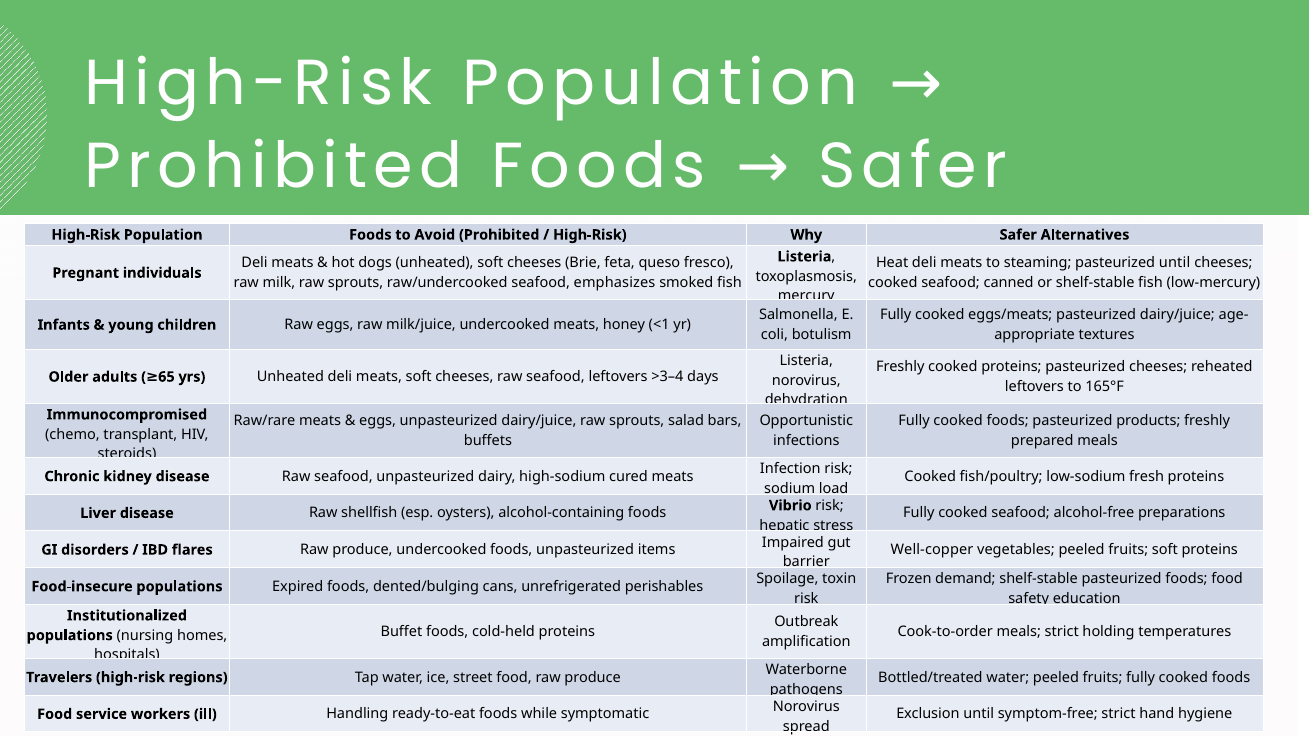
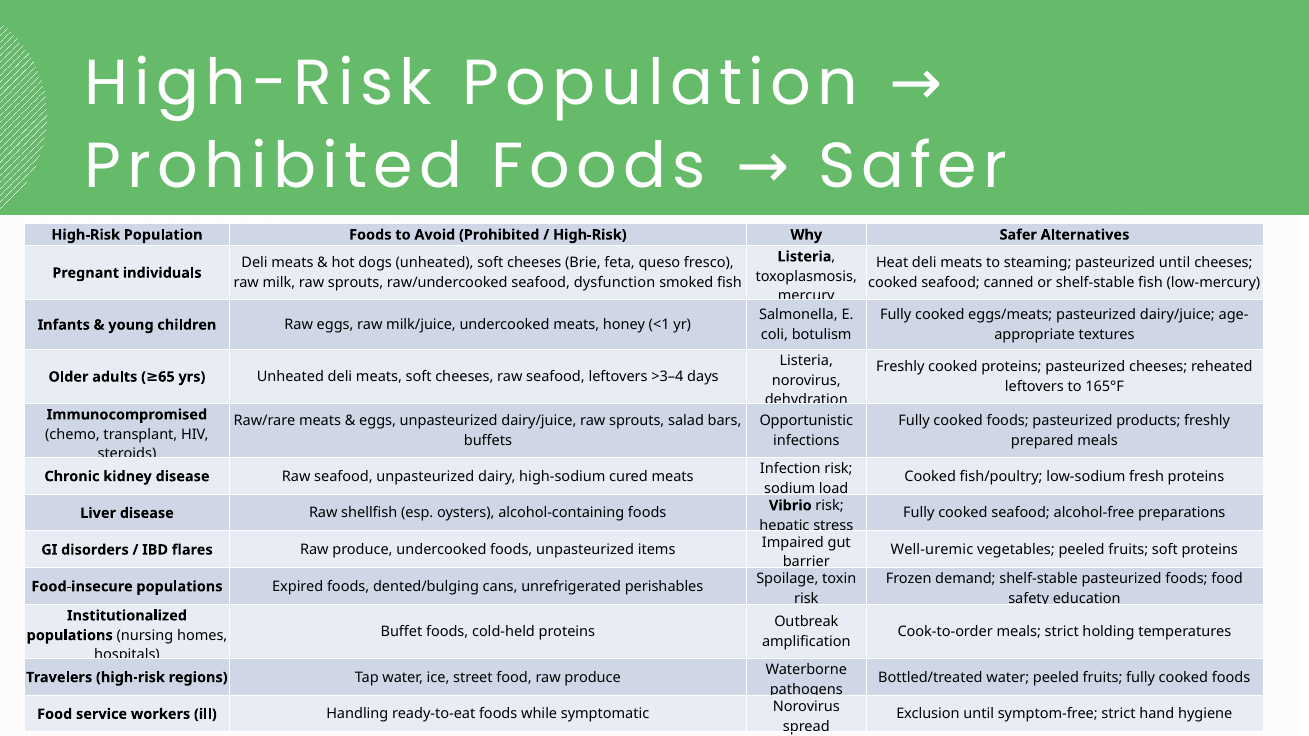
emphasizes: emphasizes -> dysfunction (615, 283)
Well-copper: Well-copper -> Well-uremic (932, 550)
